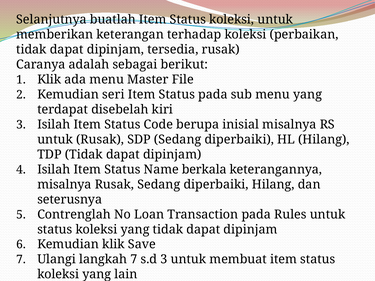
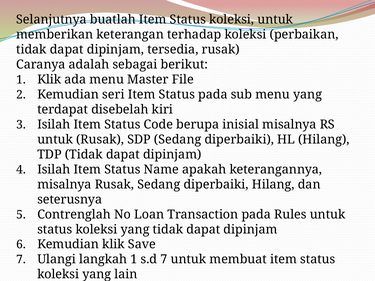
berkala: berkala -> apakah (204, 170)
langkah 7: 7 -> 1 (134, 260)
s.d 3: 3 -> 7 (164, 260)
